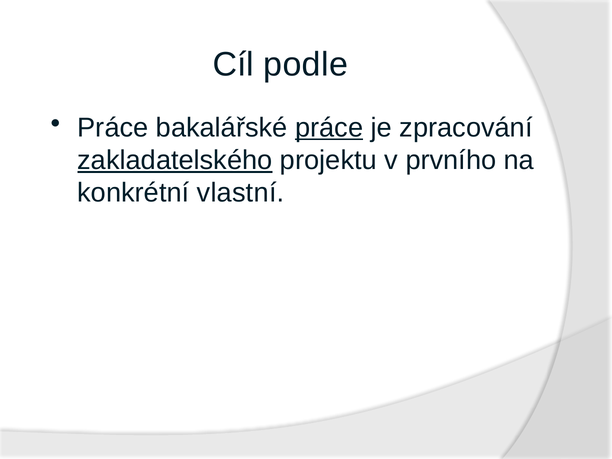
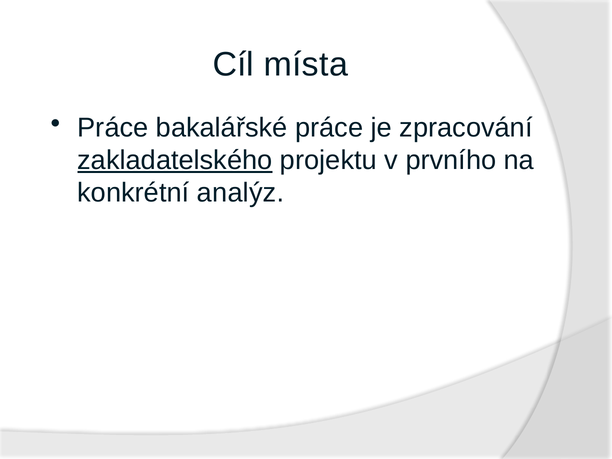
podle: podle -> místa (306, 65)
práce underline: present -> none (329, 128)
vlastní: vlastní -> analýz (241, 193)
